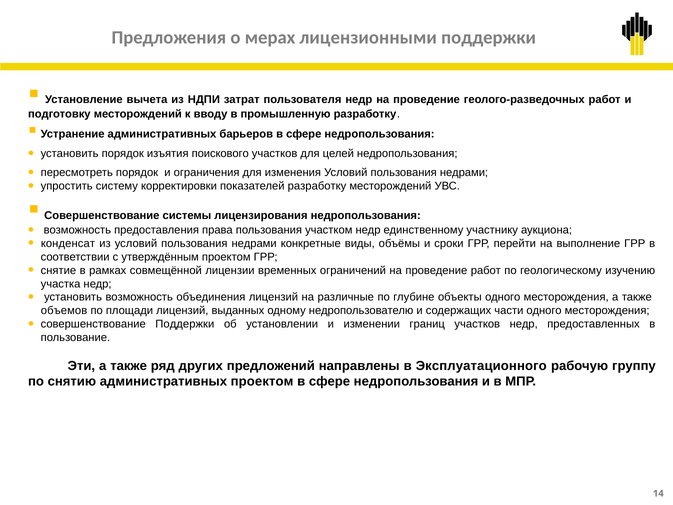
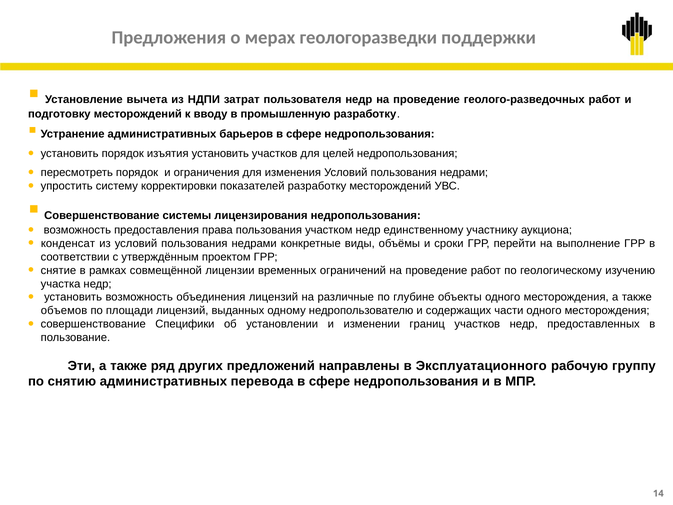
лицензионными: лицензионными -> геологоразведки (368, 38)
изъятия поискового: поискового -> установить (220, 154)
совершенствование Поддержки: Поддержки -> Специфики (185, 324)
административных проектом: проектом -> перевода (262, 381)
